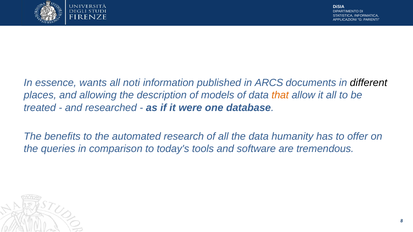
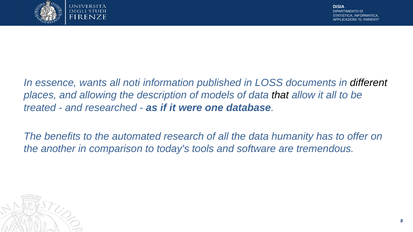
ARCS: ARCS -> LOSS (269, 83)
that colour: orange -> black (280, 95)
queries: queries -> another (58, 149)
